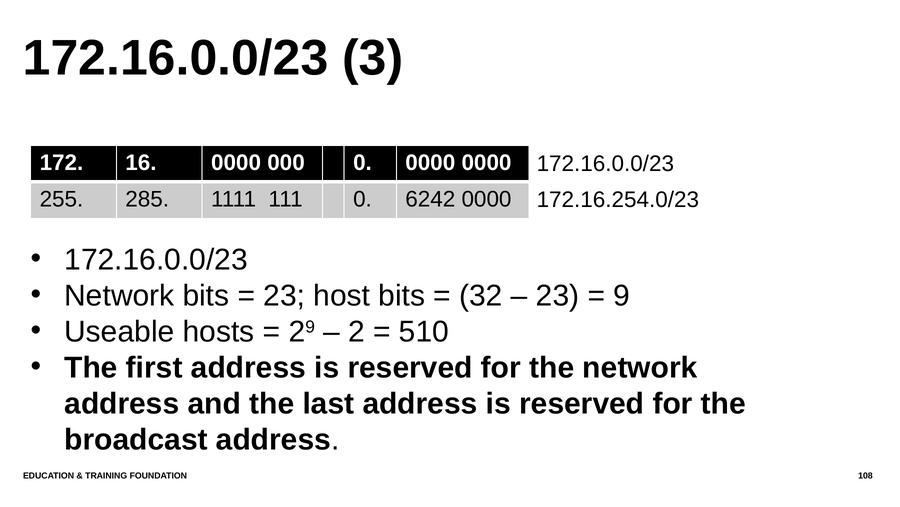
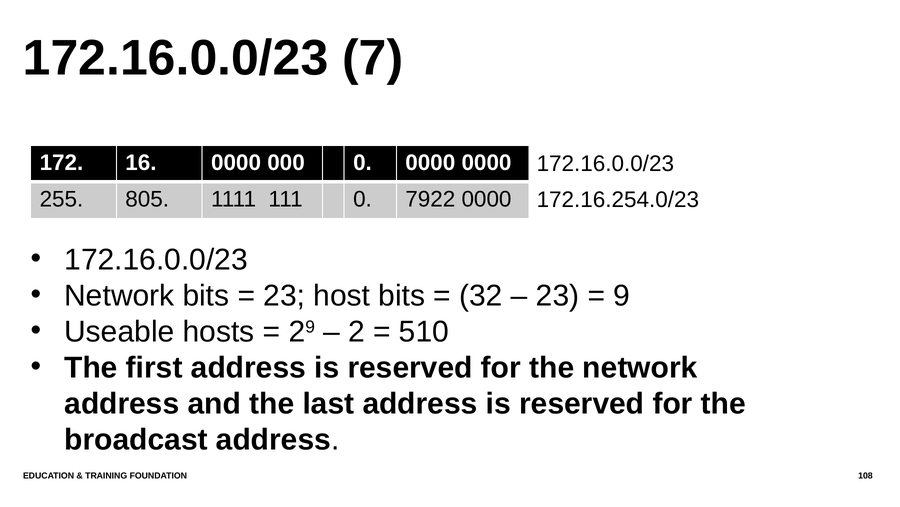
3: 3 -> 7 (373, 58)
285: 285 -> 805 (147, 199)
6242: 6242 -> 7922 (430, 199)
